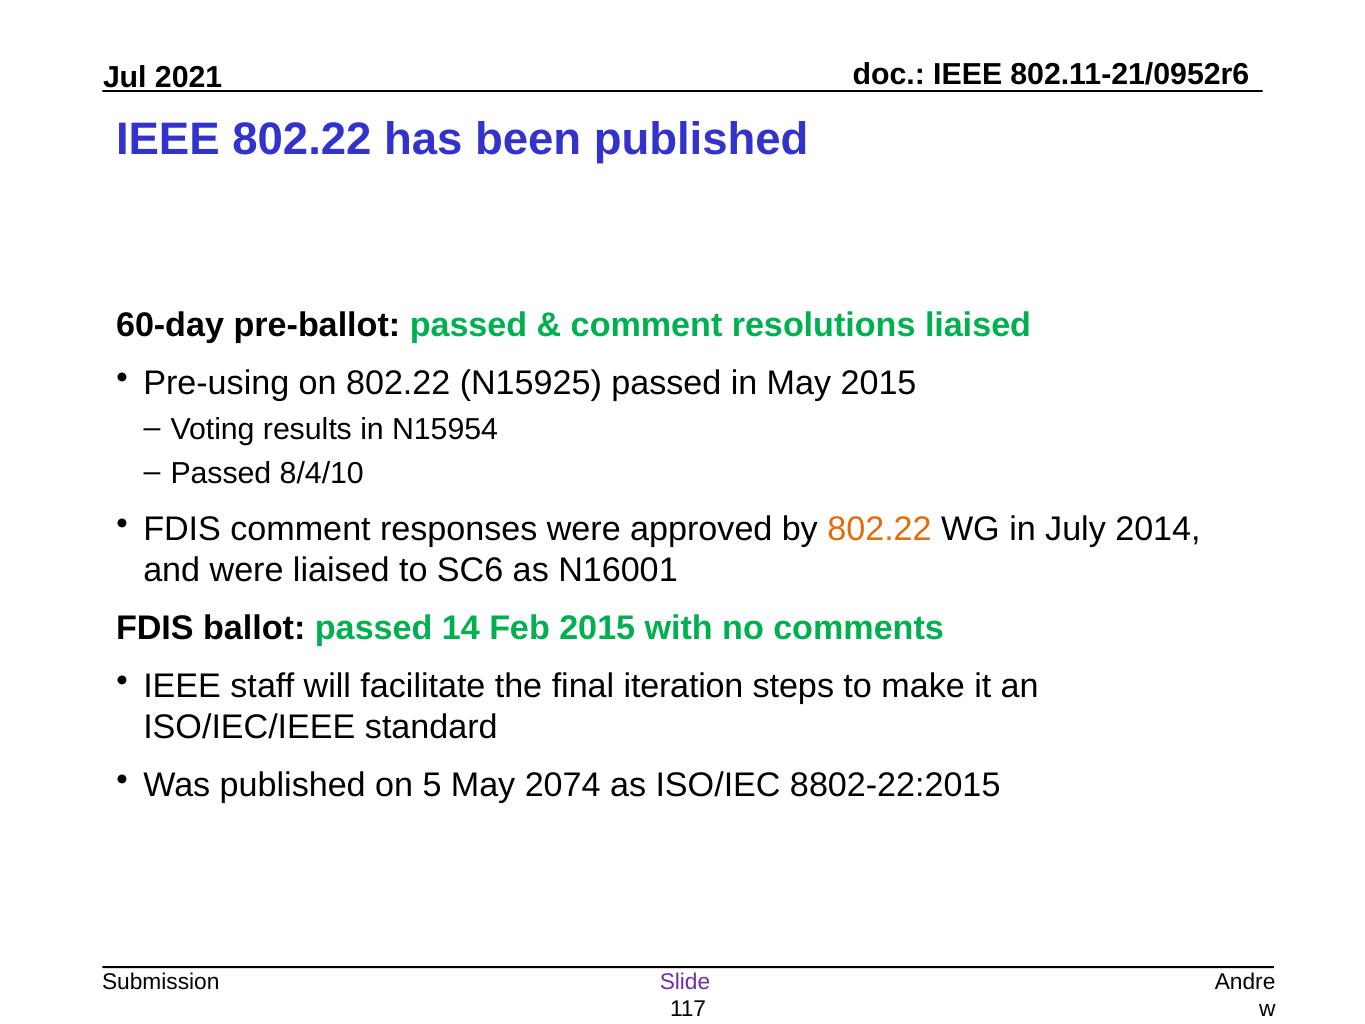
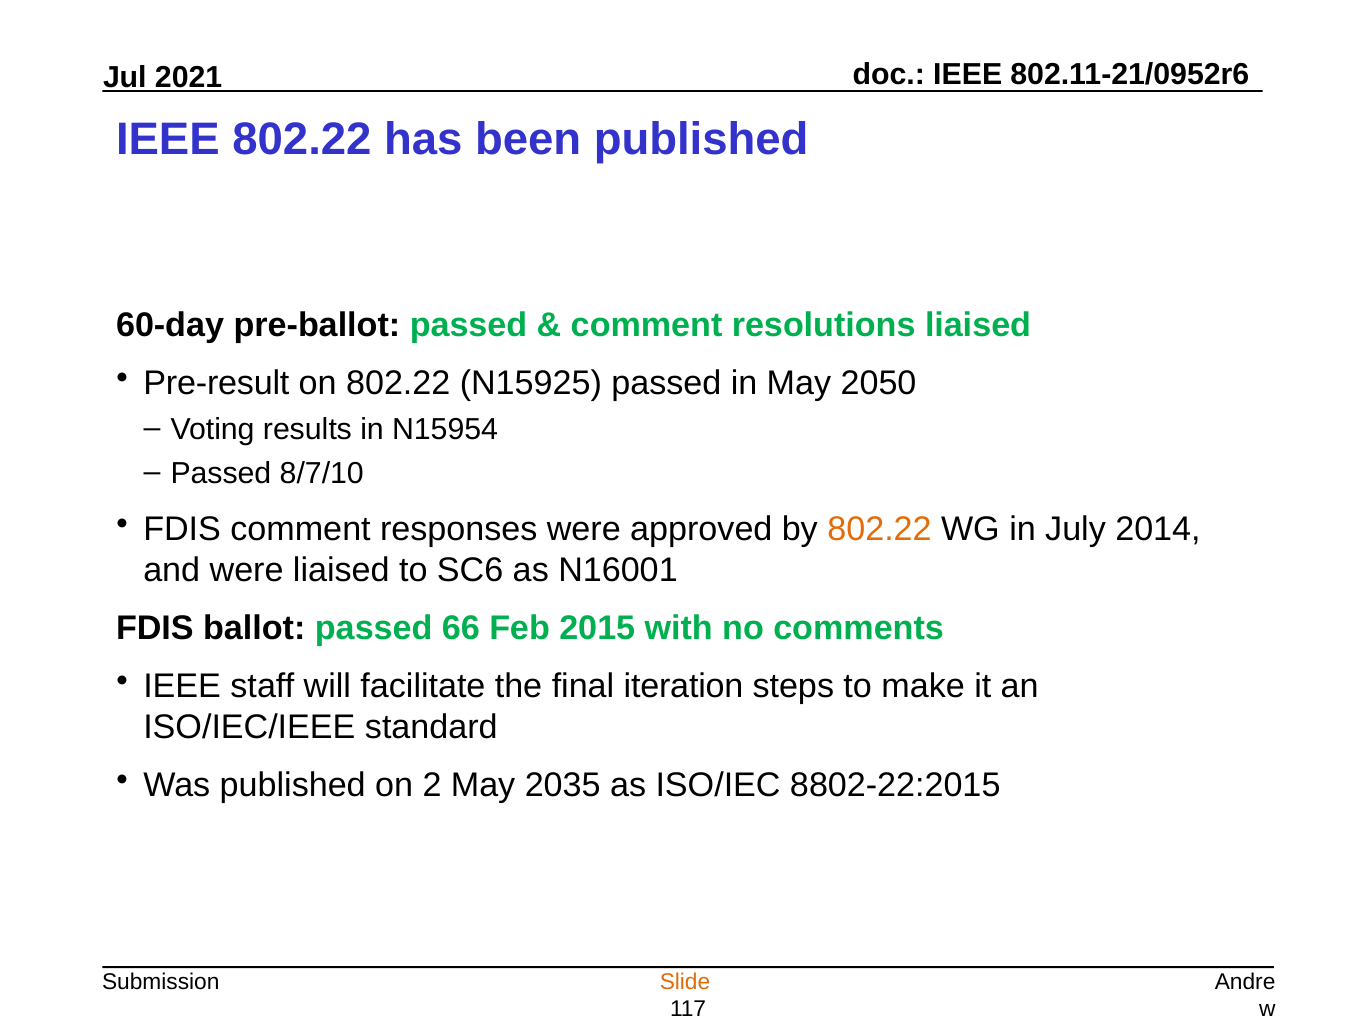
Pre-using: Pre-using -> Pre-result (216, 384)
May 2015: 2015 -> 2050 (879, 384)
8/4/10: 8/4/10 -> 8/7/10 (322, 473)
14: 14 -> 66 (461, 628)
5: 5 -> 2 (432, 785)
2074: 2074 -> 2035 (563, 785)
Slide colour: purple -> orange (685, 982)
